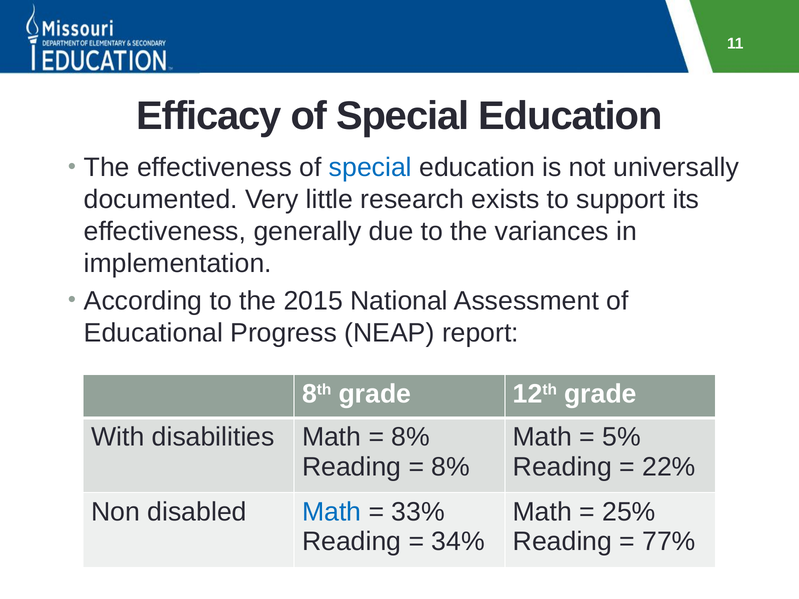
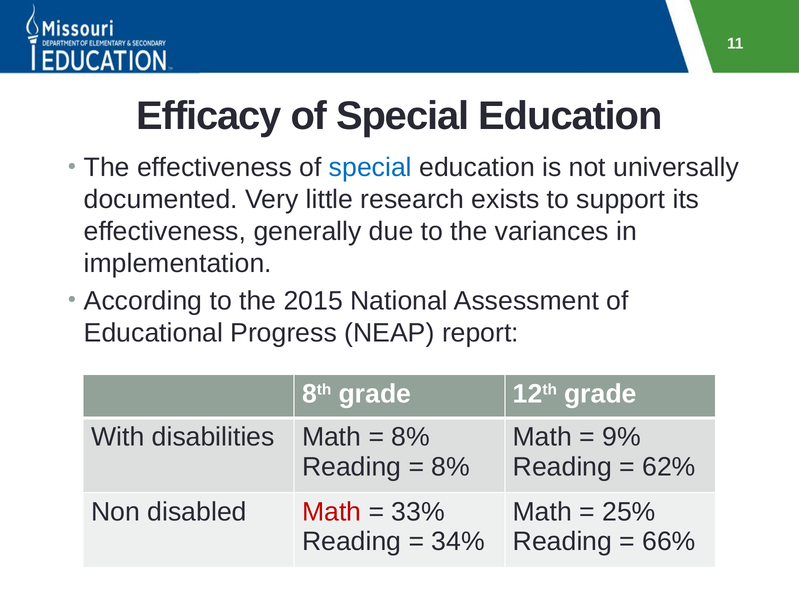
5%: 5% -> 9% (622, 437)
22%: 22% -> 62% (669, 467)
Math colour: blue -> red (332, 512)
77%: 77% -> 66% (669, 542)
